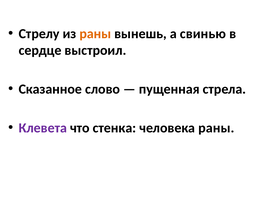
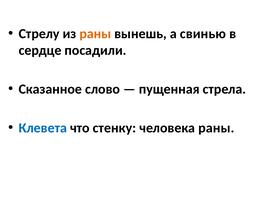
выстроил: выстроил -> посадили (96, 50)
Клевета colour: purple -> blue (43, 128)
стенка: стенка -> стенку (114, 128)
